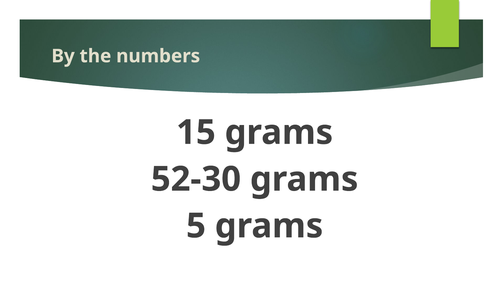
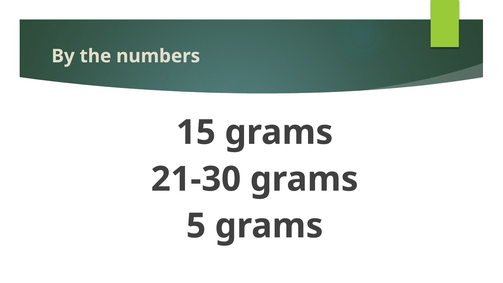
52-30: 52-30 -> 21-30 (196, 179)
